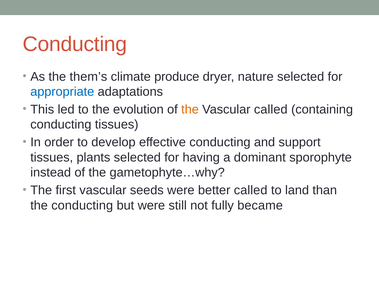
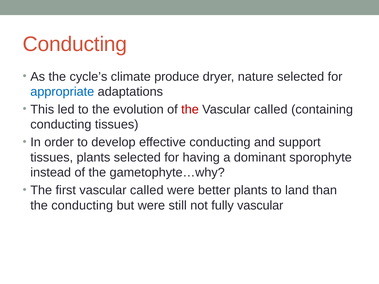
them’s: them’s -> cycle’s (88, 77)
the colour: orange -> red (190, 110)
first vascular seeds: seeds -> called (147, 190)
better called: called -> plants (251, 190)
fully became: became -> vascular (260, 206)
